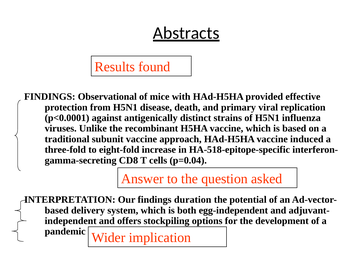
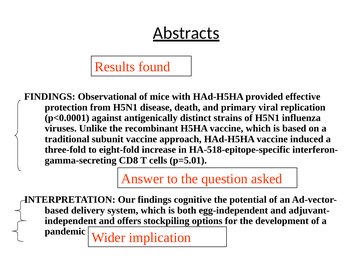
p=0.04: p=0.04 -> p=5.01 (188, 160)
duration: duration -> cognitive (193, 200)
